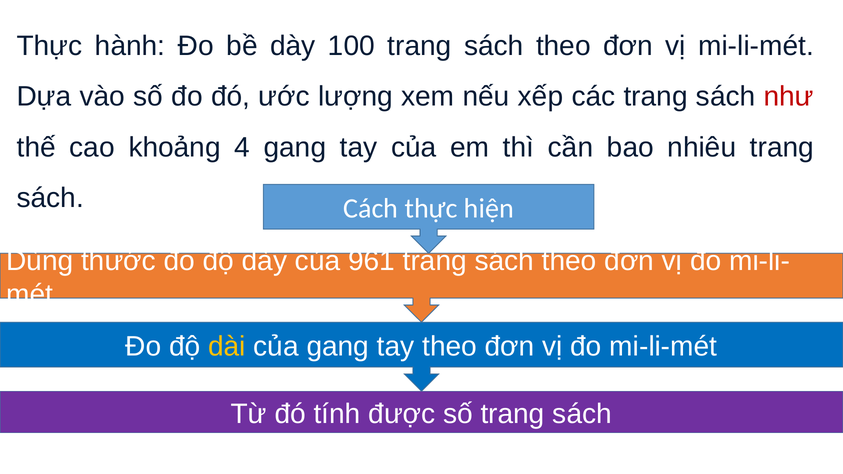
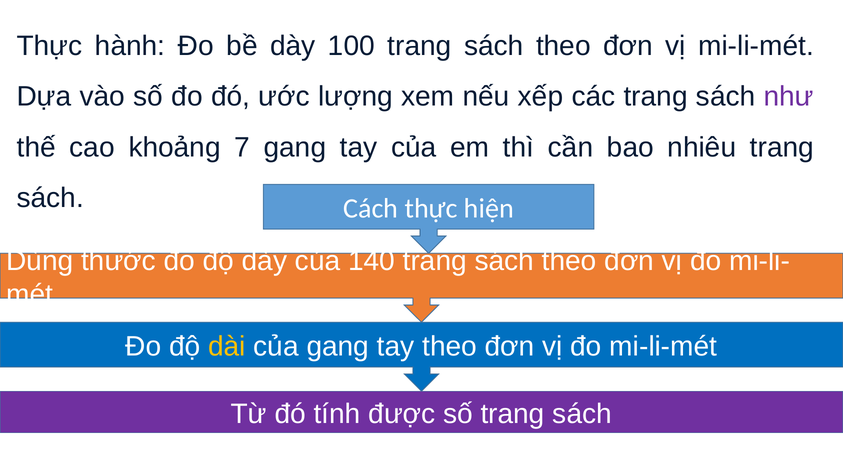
như colour: red -> purple (789, 97)
4: 4 -> 7 (242, 147)
961: 961 -> 140 (372, 261)
